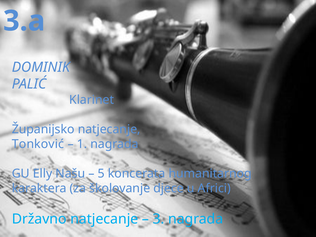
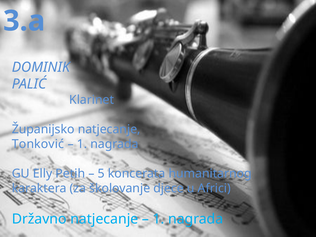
Našu: Našu -> Petih (70, 174)
3: 3 -> 1 (159, 219)
